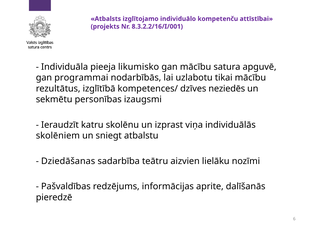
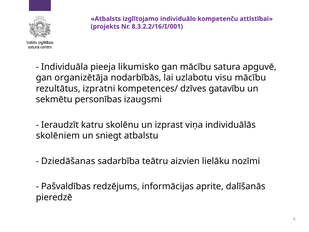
programmai: programmai -> organizētāja (81, 78)
tikai: tikai -> visu (224, 78)
izglītībā: izglītībā -> izpratni (99, 88)
neziedēs: neziedēs -> gatavību (227, 88)
